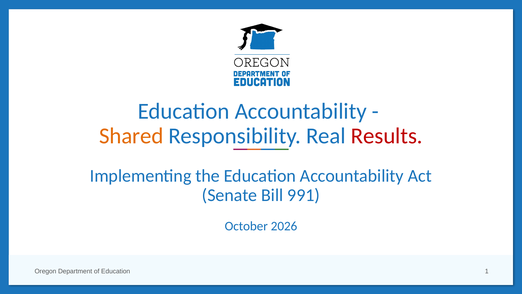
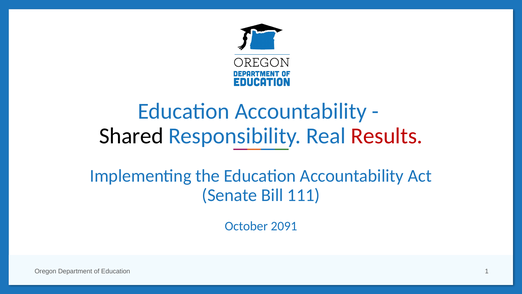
Shared colour: orange -> black (131, 136)
991: 991 -> 111 (304, 195)
2026: 2026 -> 2091 (284, 226)
